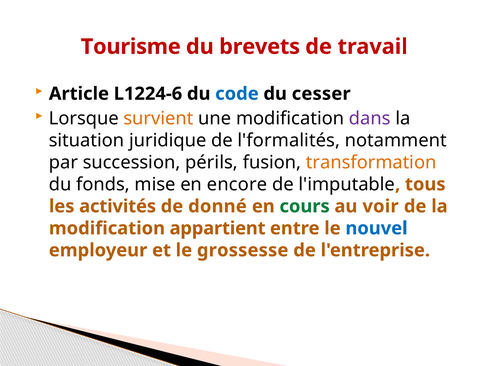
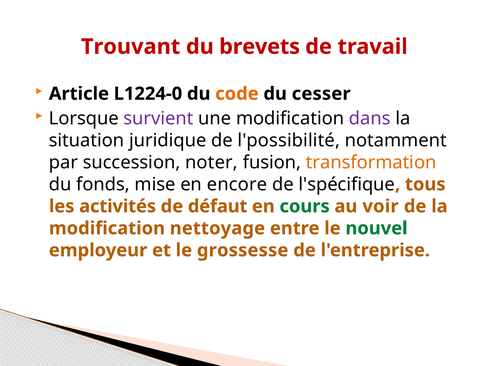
Tourisme: Tourisme -> Trouvant (131, 47)
L1224-6: L1224-6 -> L1224-0 (148, 94)
code colour: blue -> orange (237, 94)
survient colour: orange -> purple (159, 119)
l'formalités: l'formalités -> l'possibilité (289, 141)
périls: périls -> noter (211, 163)
l'imputable: l'imputable -> l'spécifique (347, 185)
donné: donné -> défaut (218, 207)
appartient: appartient -> nettoyage (217, 229)
nouvel colour: blue -> green (377, 229)
